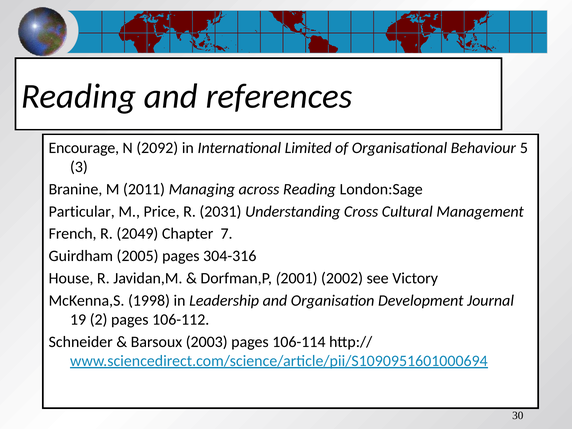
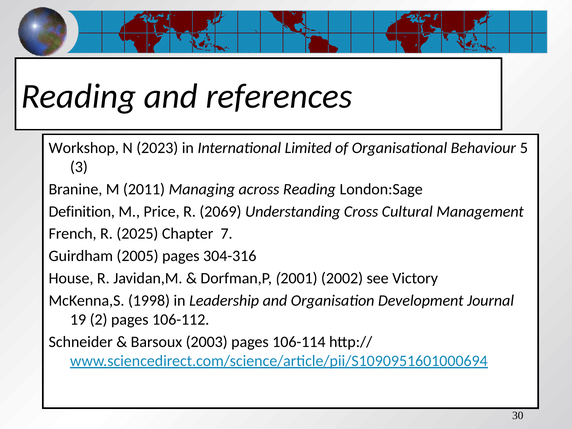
Encourage: Encourage -> Workshop (84, 148)
2092: 2092 -> 2023 (157, 148)
Particular: Particular -> Definition (82, 211)
2031: 2031 -> 2069 (220, 211)
2049: 2049 -> 2025 (137, 234)
